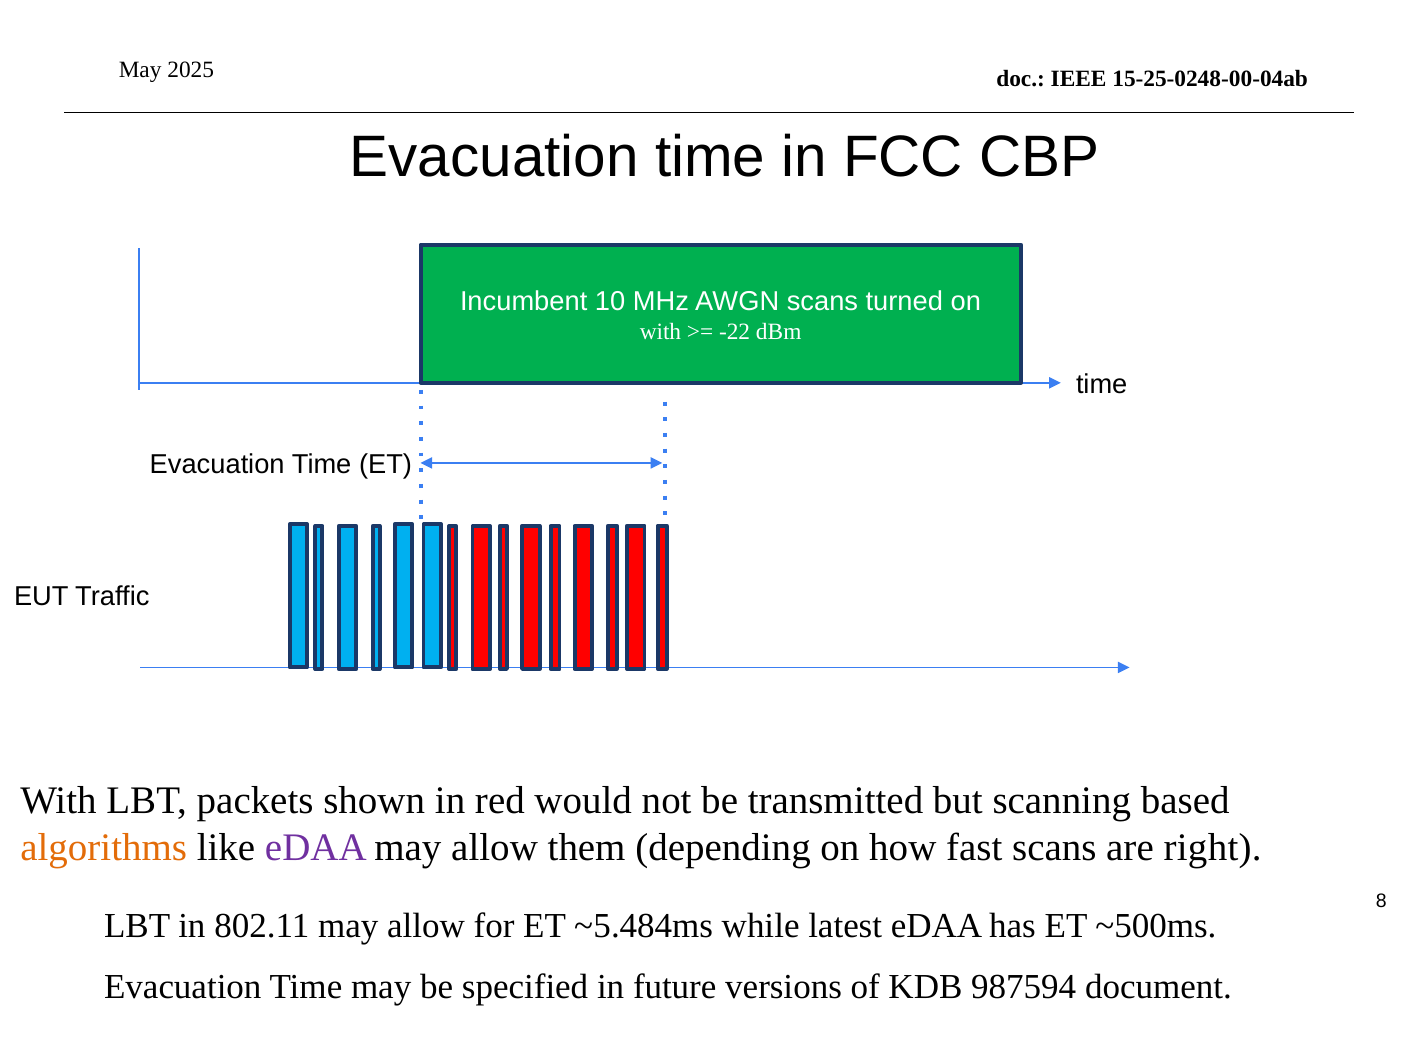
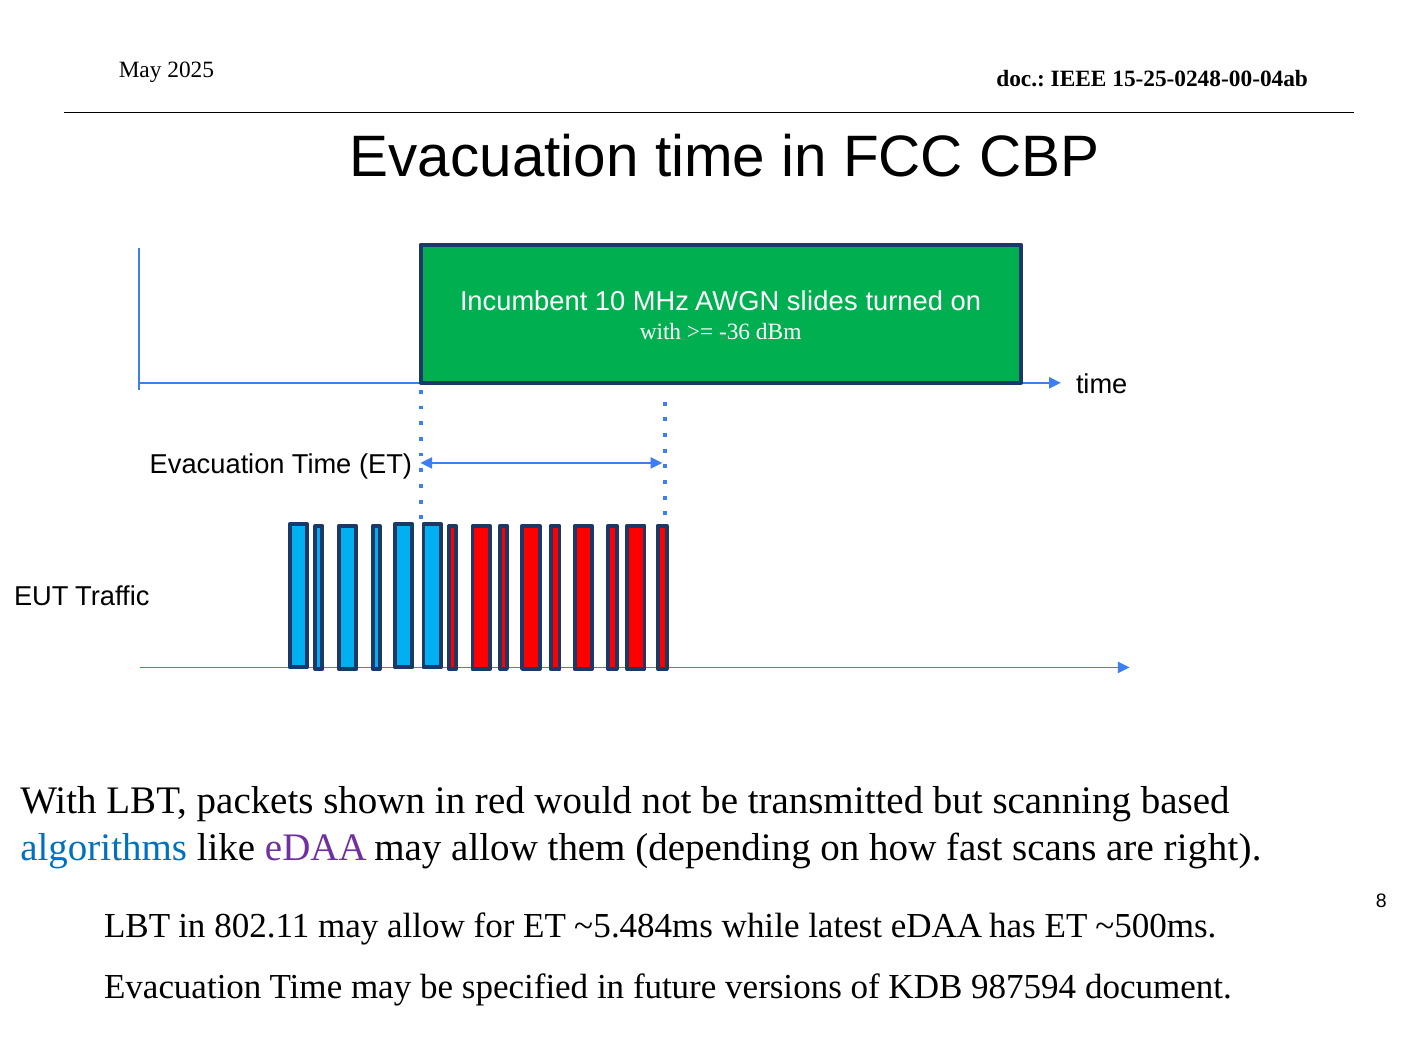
AWGN scans: scans -> slides (822, 301)
-22: -22 -> -36 (735, 332)
algorithms colour: orange -> blue (104, 847)
